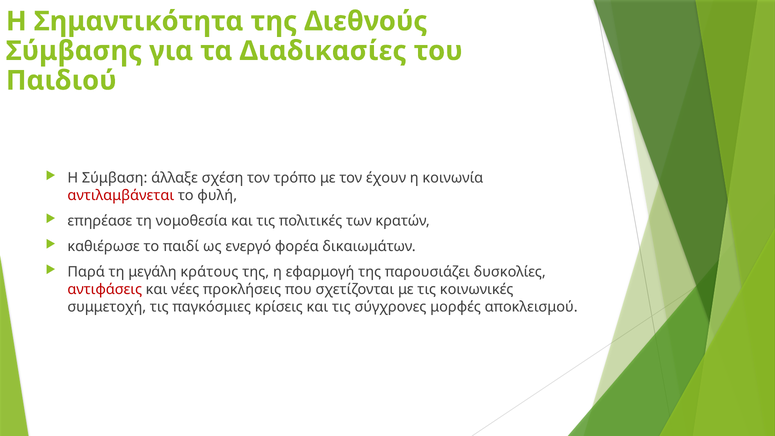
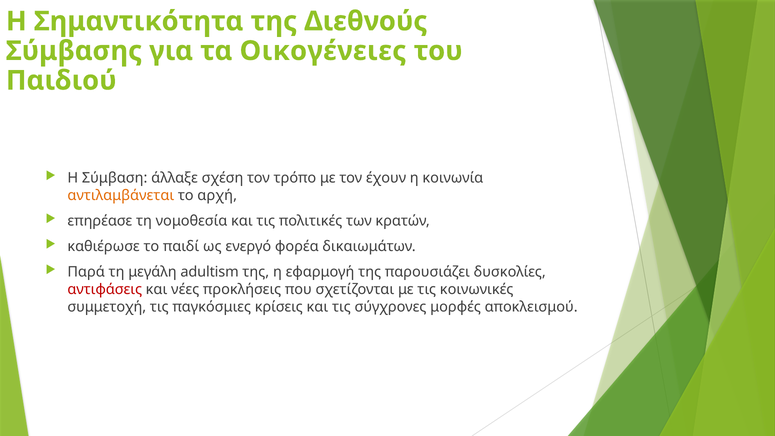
Διαδικασίες: Διαδικασίες -> Οικογένειες (323, 51)
αντιλαμβάνεται colour: red -> orange (121, 195)
φυλή: φυλή -> αρχή (217, 195)
κράτους: κράτους -> adultism (210, 272)
